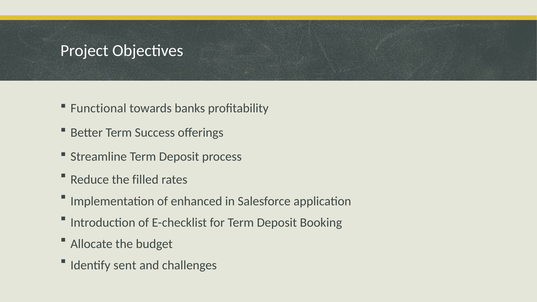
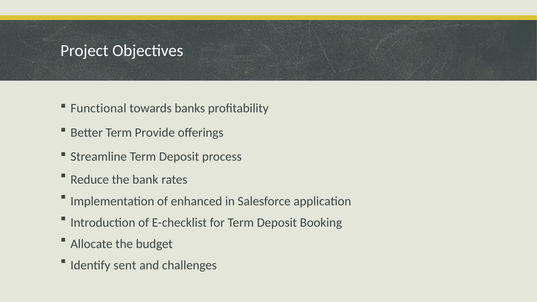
Success: Success -> Provide (155, 133)
filled: filled -> bank (145, 180)
